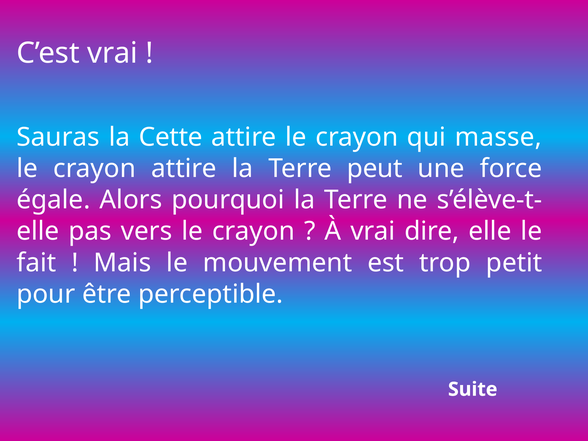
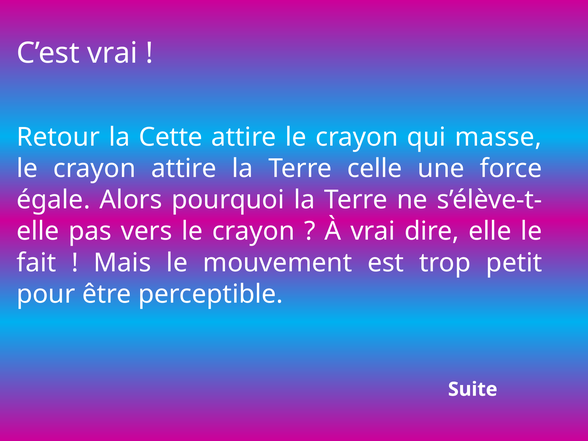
Sauras: Sauras -> Retour (58, 137)
peut: peut -> celle (375, 169)
